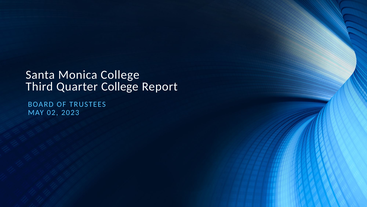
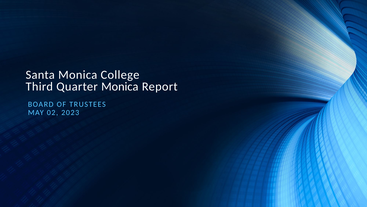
Quarter College: College -> Monica (120, 86)
